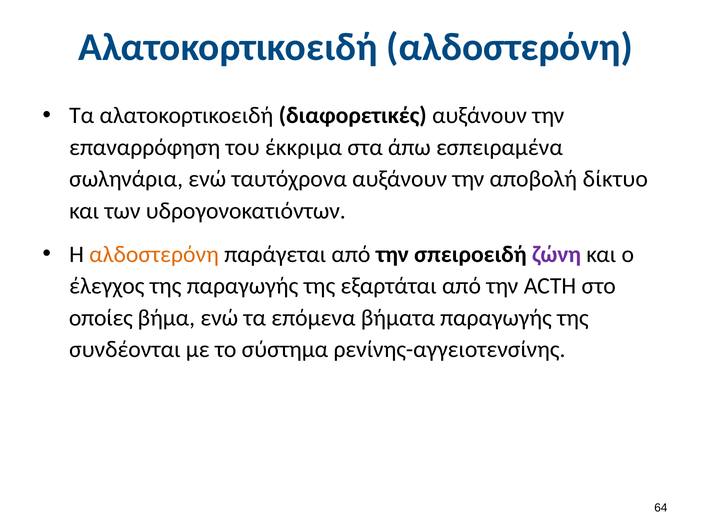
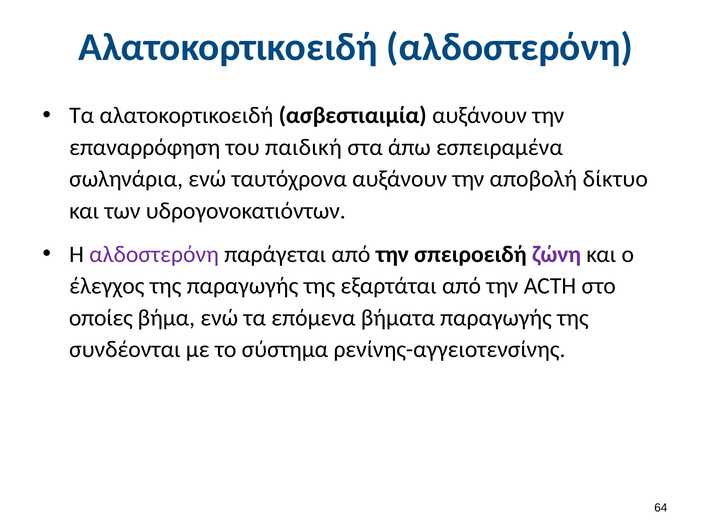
διαφορετικές: διαφορετικές -> ασβεστιαιμία (353, 116)
έκκριμα: έκκριμα -> παιδική (303, 147)
αλδοστερόνη colour: orange -> purple (154, 255)
